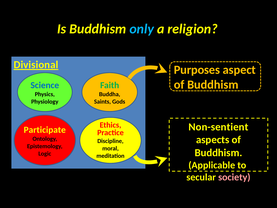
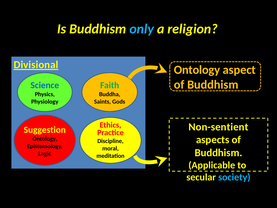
Purposes: Purposes -> Ontology (197, 70)
Participate: Participate -> Suggestion (45, 130)
society colour: pink -> light blue (234, 177)
